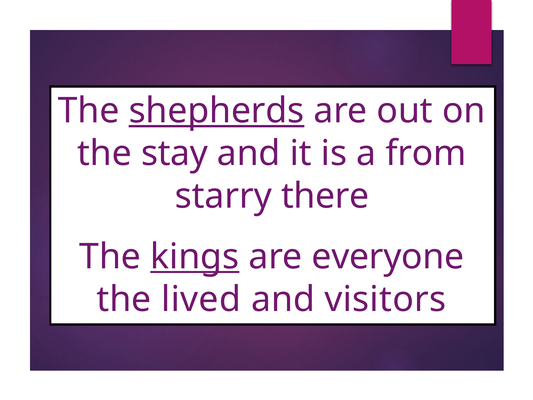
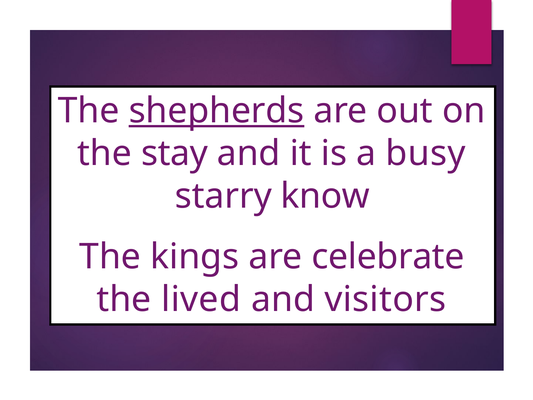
from: from -> busy (426, 153)
there: there -> know (325, 196)
kings underline: present -> none (195, 256)
everyone: everyone -> celebrate (388, 256)
